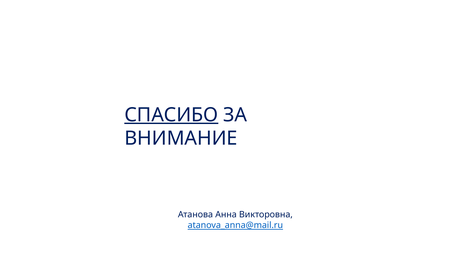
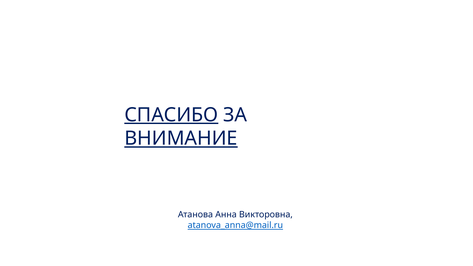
ВНИМАНИЕ underline: none -> present (181, 139)
